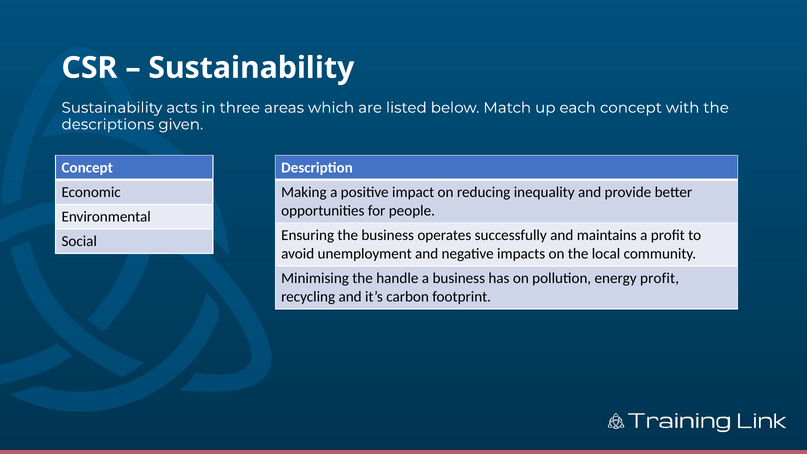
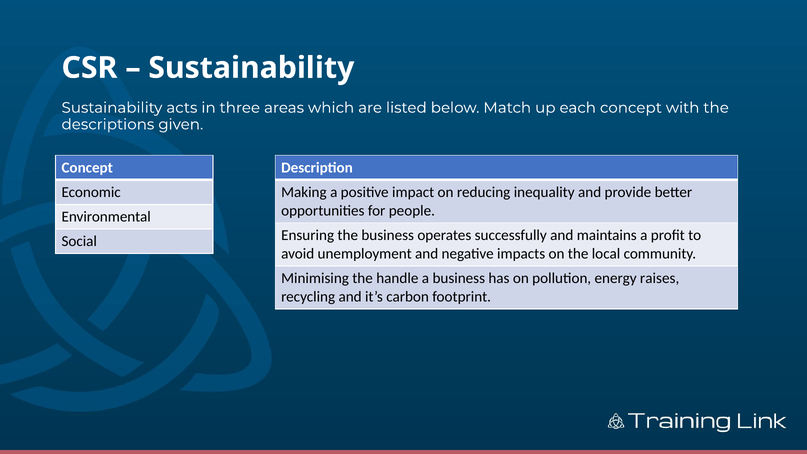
energy profit: profit -> raises (660, 278)
